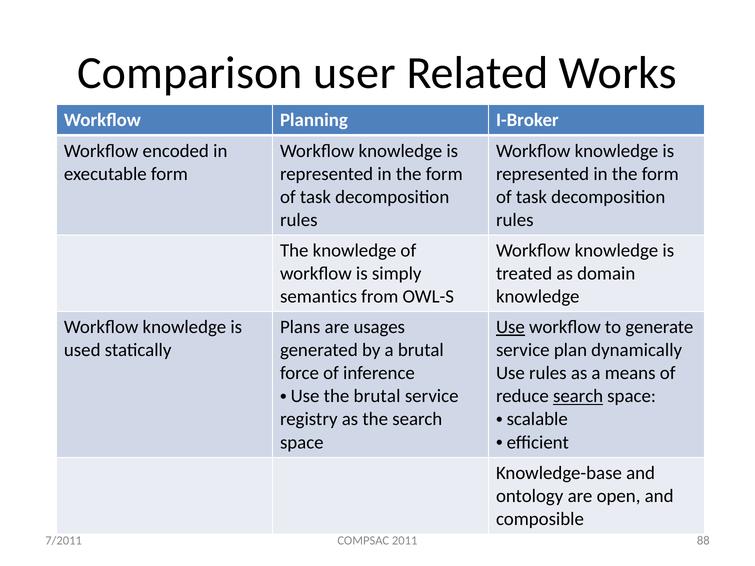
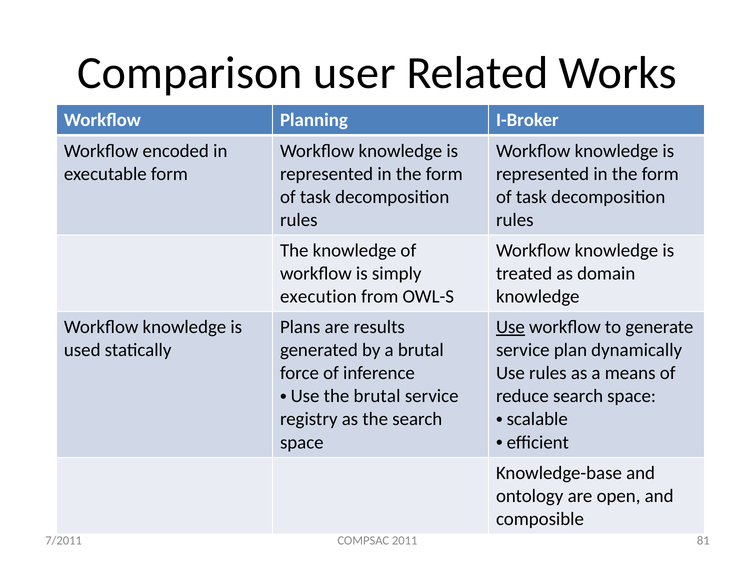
semantics: semantics -> execution (318, 297)
usages: usages -> results (379, 327)
search underline: present -> none (578, 396)
88: 88 -> 81 (703, 541)
